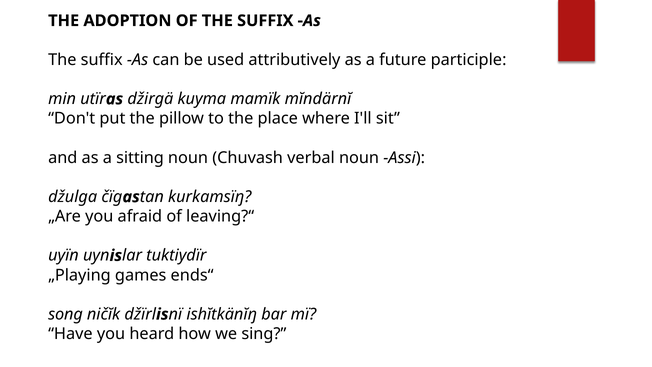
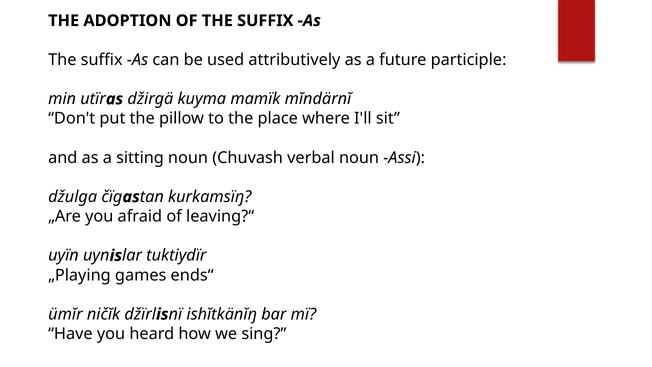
song: song -> ümĭr (65, 314)
